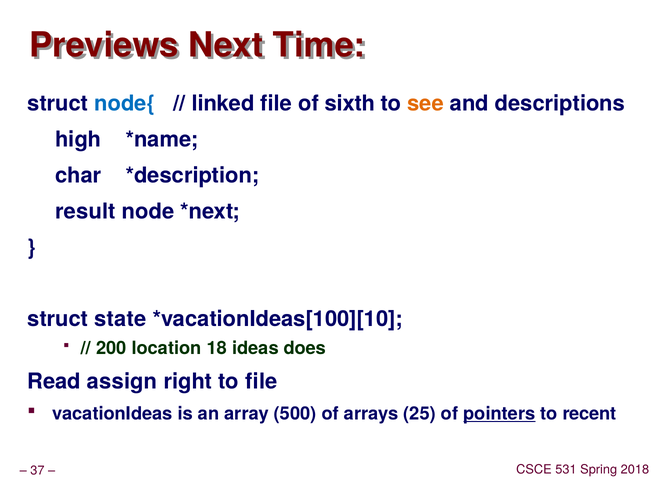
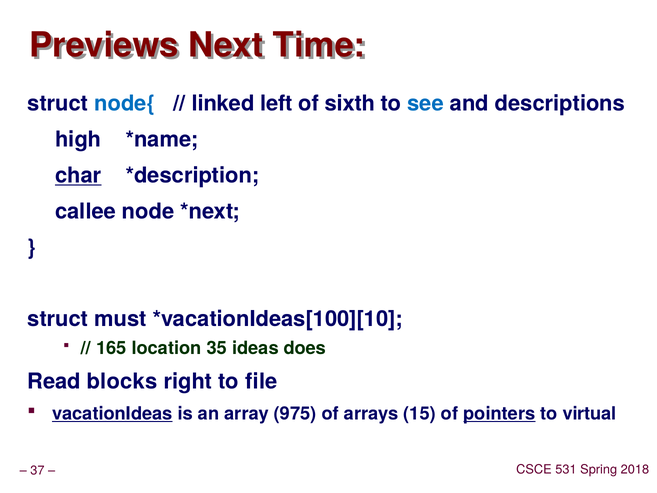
linked file: file -> left (276, 104)
see colour: orange -> blue (426, 104)
char underline: none -> present (78, 175)
result: result -> callee (86, 211)
state: state -> must (120, 319)
200: 200 -> 165 (111, 348)
18: 18 -> 35 (217, 348)
assign: assign -> blocks (122, 381)
vacationIdeas underline: none -> present (112, 413)
500: 500 -> 975 (295, 413)
25: 25 -> 15 (420, 413)
recent: recent -> virtual (590, 413)
